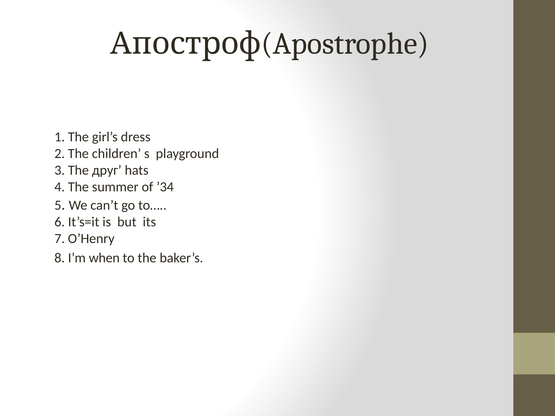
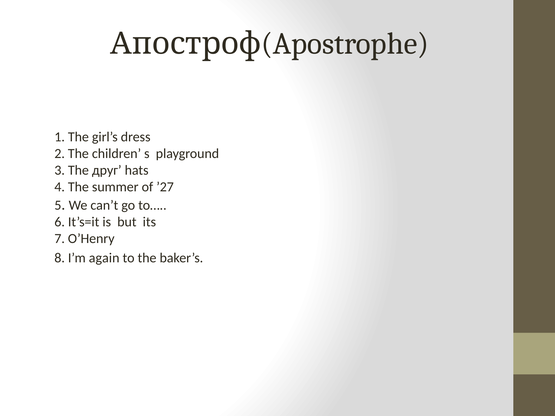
’34: ’34 -> ’27 (165, 187)
when: when -> again (104, 258)
